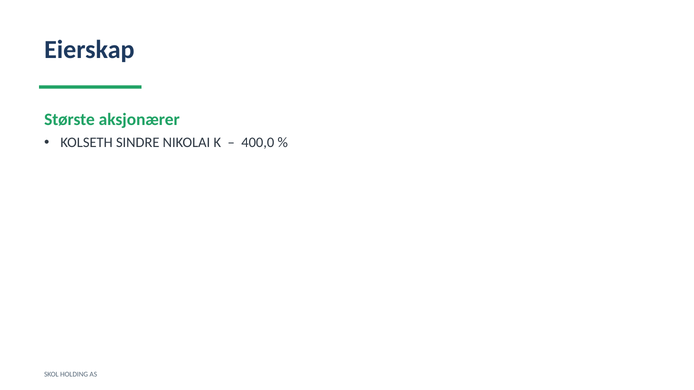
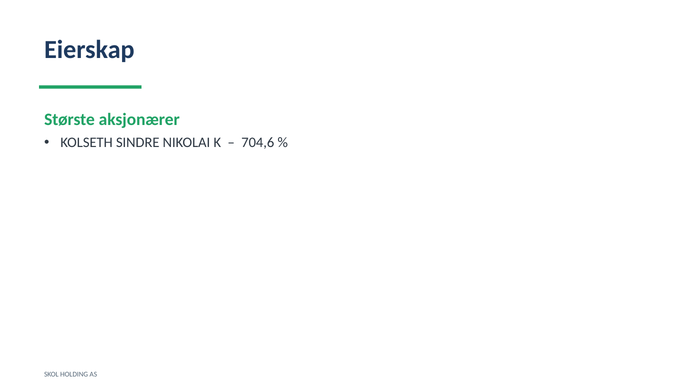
400,0: 400,0 -> 704,6 (258, 143)
